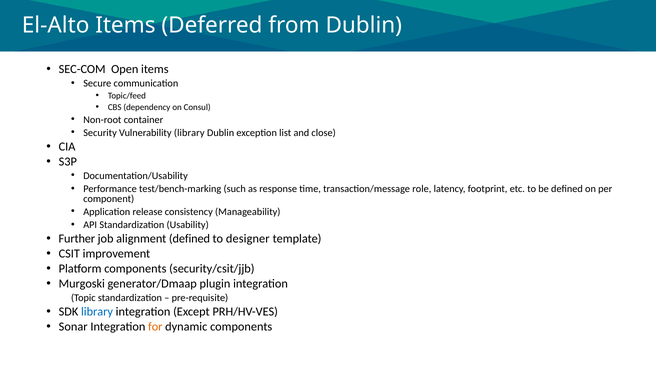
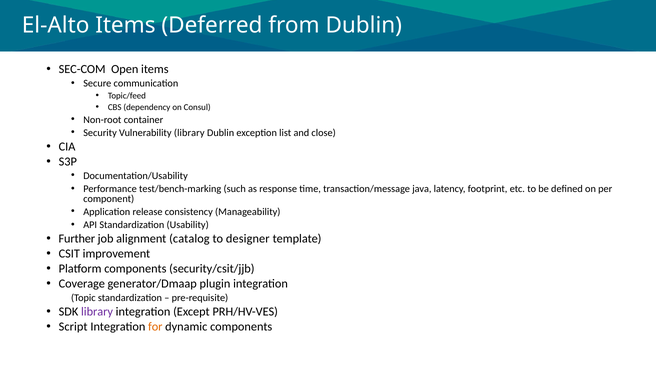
role: role -> java (422, 189)
alignment defined: defined -> catalog (189, 239)
Murgoski: Murgoski -> Coverage (82, 284)
library colour: blue -> purple (97, 312)
Sonar: Sonar -> Script (73, 327)
